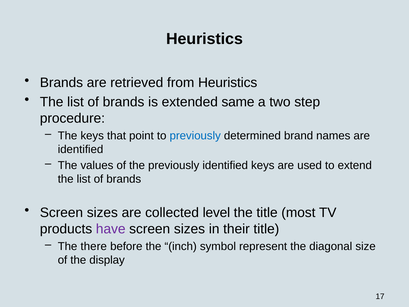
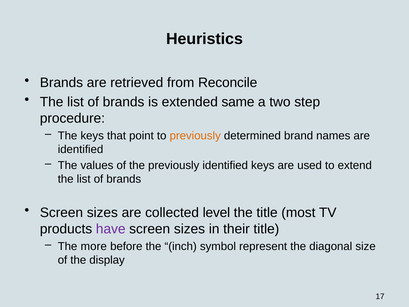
from Heuristics: Heuristics -> Reconcile (228, 83)
previously colour: blue -> orange (195, 136)
there: there -> more (94, 246)
